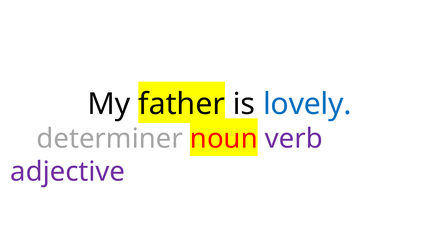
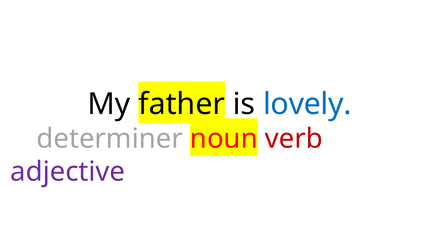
verb colour: purple -> red (294, 139)
